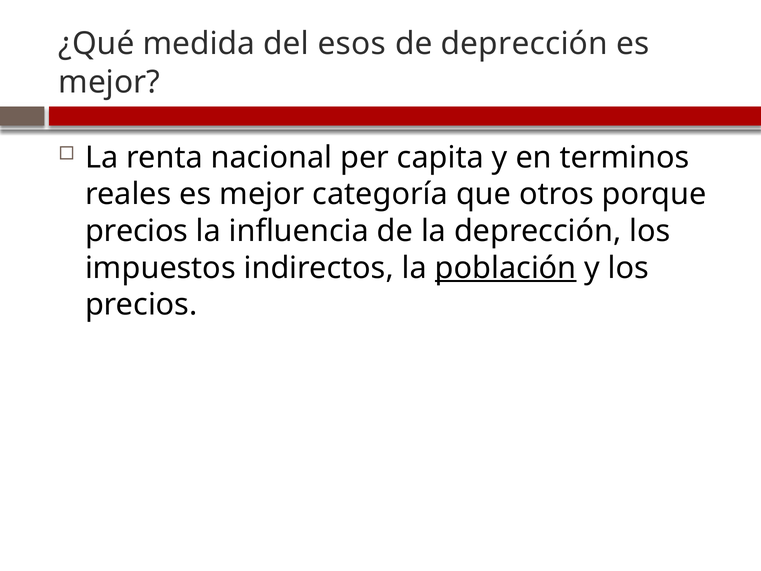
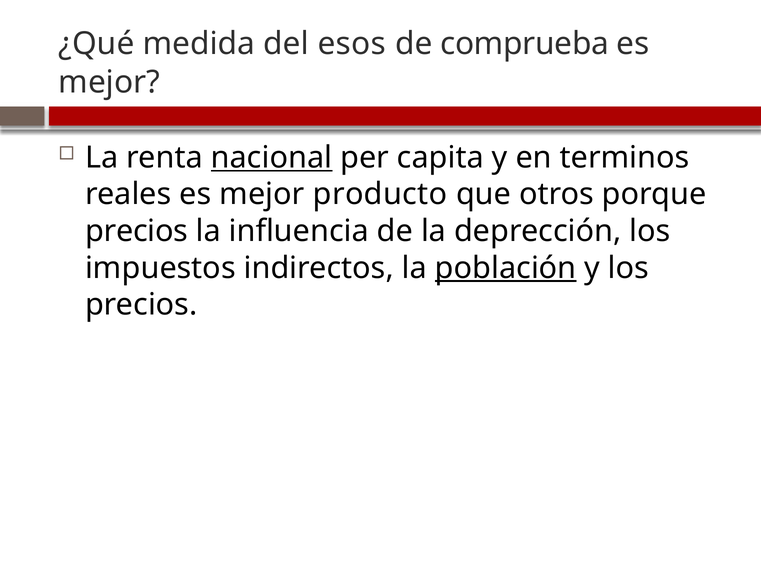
de deprección: deprección -> comprueba (525, 44)
nacional underline: none -> present (272, 157)
categoría: categoría -> producto (380, 194)
